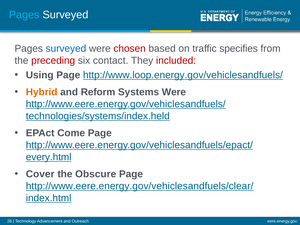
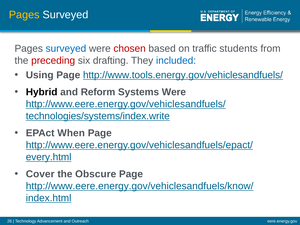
Pages colour: light blue -> yellow (24, 15)
specifies: specifies -> students (239, 49)
contact: contact -> drafting (111, 61)
included colour: red -> blue (176, 61)
http://www.loop.energy.gov/vehiclesandfuels/: http://www.loop.energy.gov/vehiclesandfuels/ -> http://www.tools.energy.gov/vehiclesandfuels/ (183, 75)
Hybrid colour: orange -> black (42, 92)
technologies/systems/index.held: technologies/systems/index.held -> technologies/systems/index.write (98, 116)
Come: Come -> When (71, 133)
http://www.eere.energy.gov/vehiclesandfuels/clear/: http://www.eere.energy.gov/vehiclesandfuels/clear/ -> http://www.eere.energy.gov/vehiclesandfuels/know/ (140, 186)
